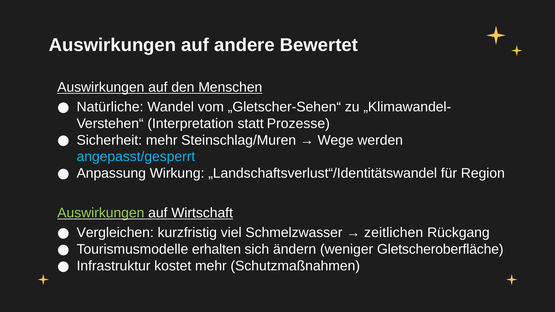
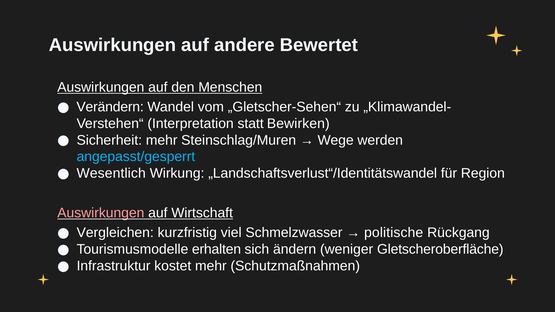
Natürliche: Natürliche -> Verändern (110, 107)
Prozesse: Prozesse -> Bewirken (298, 124)
Anpassung: Anpassung -> Wesentlich (111, 173)
Auswirkungen colour: light green -> pink (101, 213)
zeitlichen: zeitlichen -> politische (394, 233)
